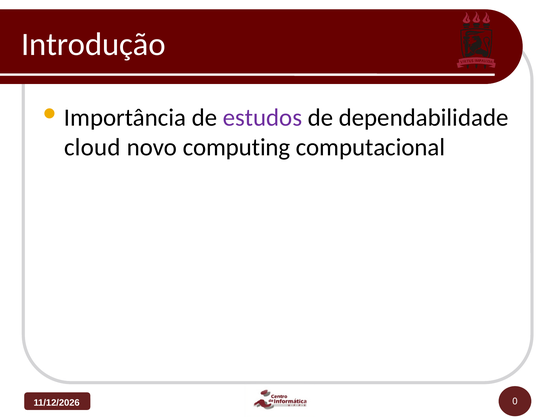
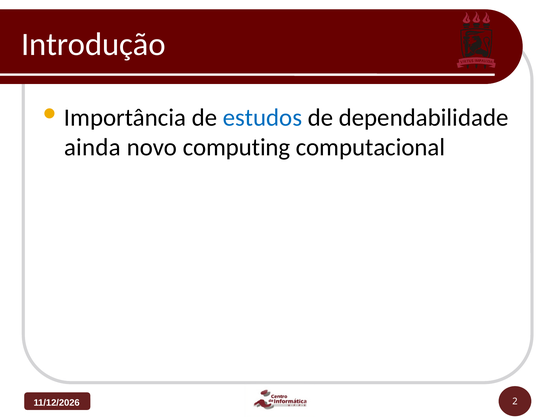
estudos colour: purple -> blue (262, 117)
cloud: cloud -> ainda (92, 147)
0: 0 -> 2 (515, 401)
